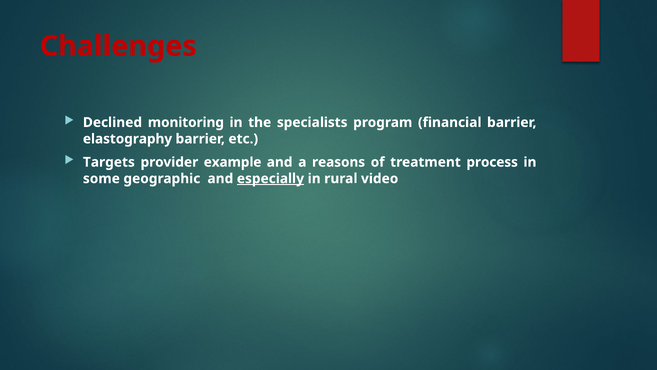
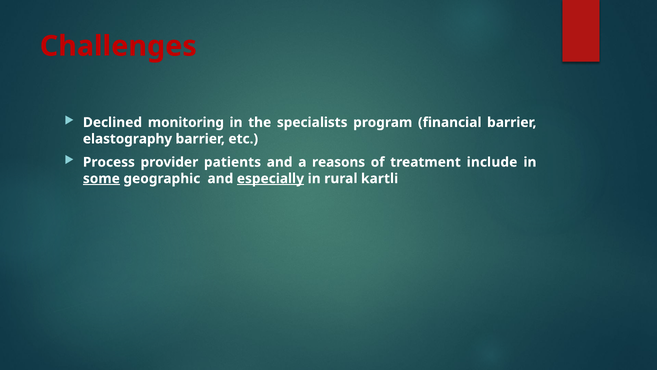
Targets: Targets -> Process (109, 162)
example: example -> patients (232, 162)
process: process -> include (492, 162)
some underline: none -> present (101, 178)
video: video -> kartli (380, 178)
